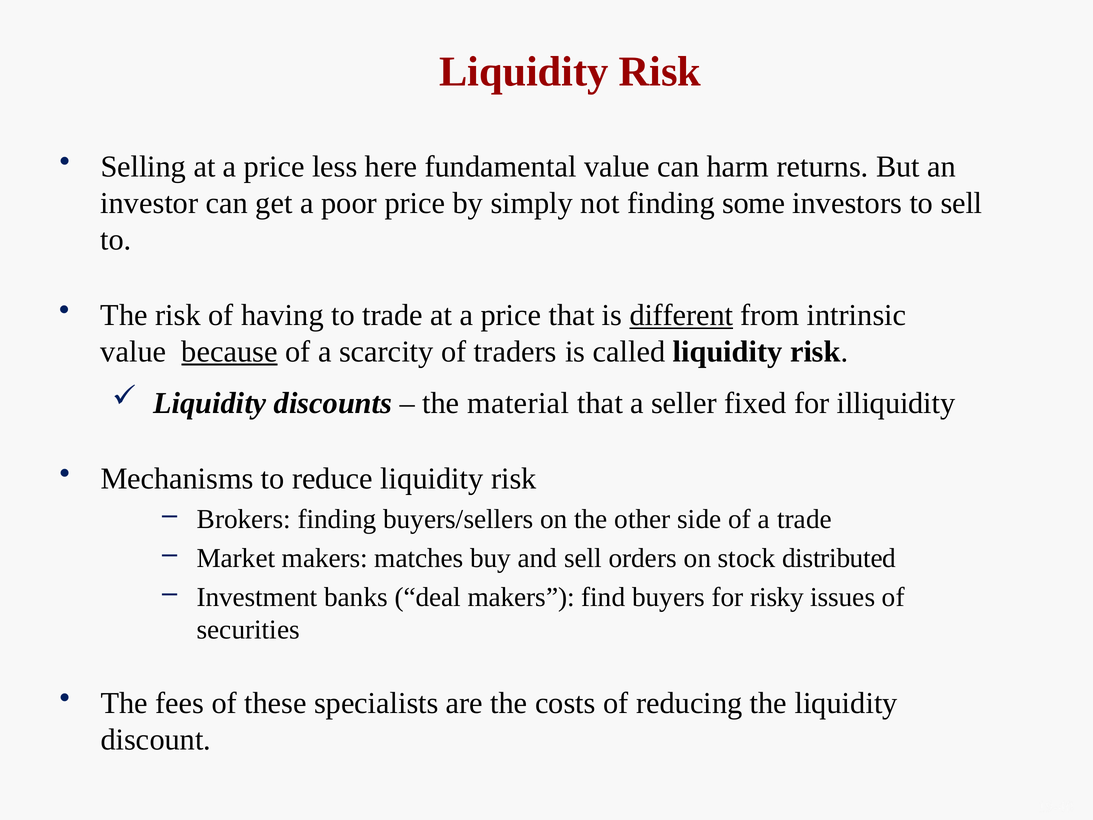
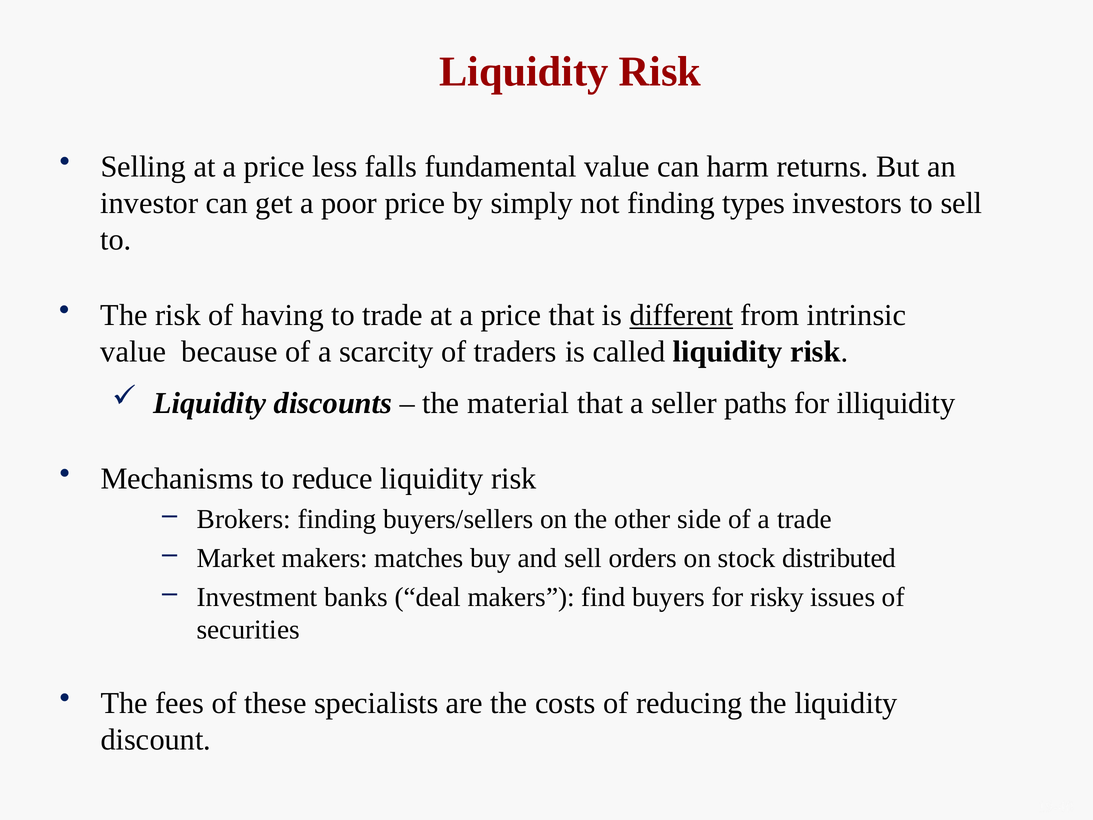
here: here -> falls (391, 167)
some: some -> types (754, 203)
because underline: present -> none (229, 351)
fixed: fixed -> paths (756, 403)
